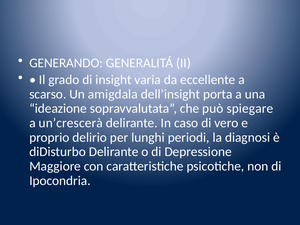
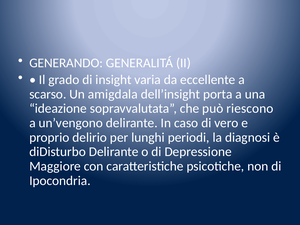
spiegare: spiegare -> riescono (250, 109)
un’crescerà: un’crescerà -> un’vengono (71, 123)
